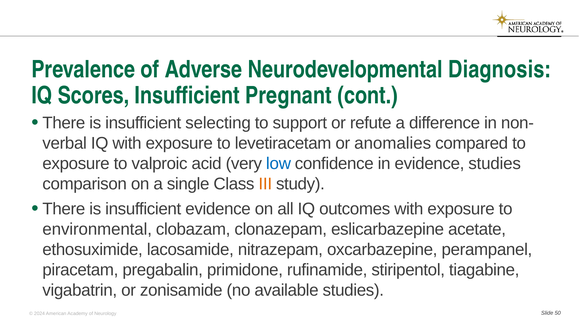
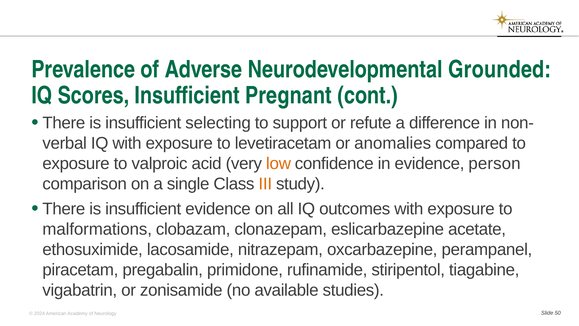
Diagnosis: Diagnosis -> Grounded (500, 69)
low colour: blue -> orange (278, 163)
evidence studies: studies -> person (494, 163)
environmental: environmental -> malformations (97, 229)
